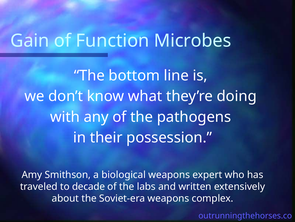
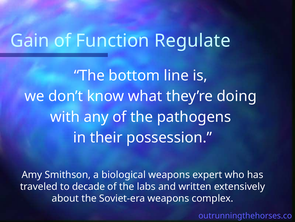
Microbes: Microbes -> Regulate (192, 41)
